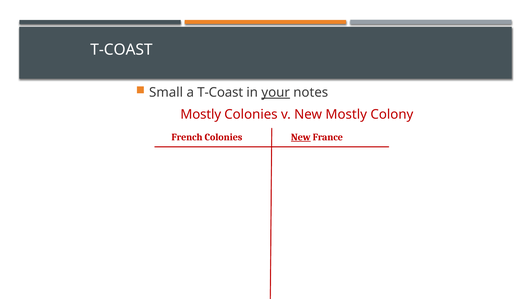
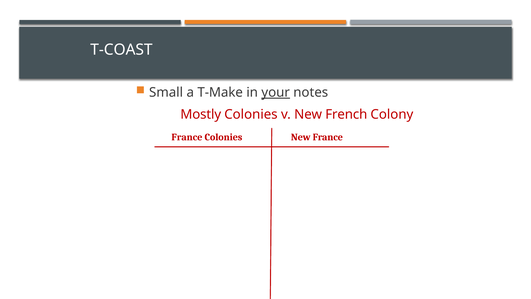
a T-Coast: T-Coast -> T-Make (220, 92)
New Mostly: Mostly -> French (346, 114)
French: French -> France (187, 137)
New underline: present -> none (301, 137)
